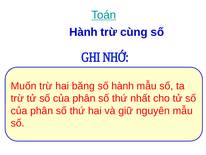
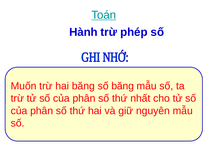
cùng: cùng -> phép (134, 32)
số hành: hành -> băng (123, 86)
